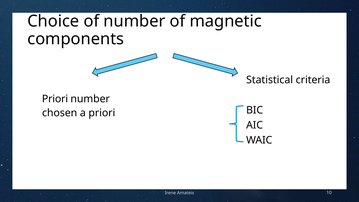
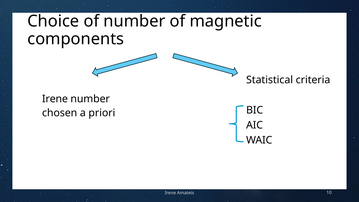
Priori: Priori -> Irene (55, 99)
